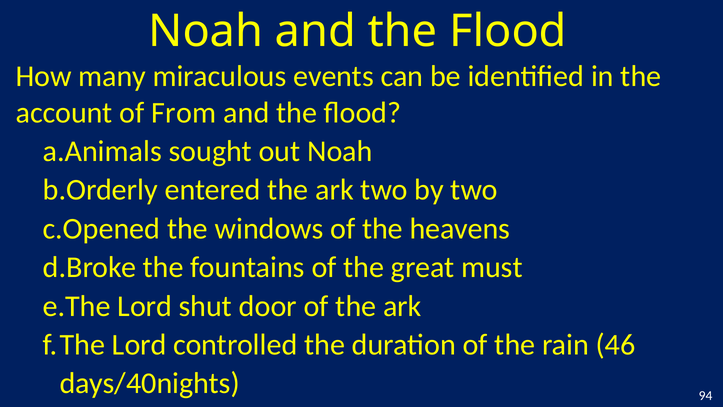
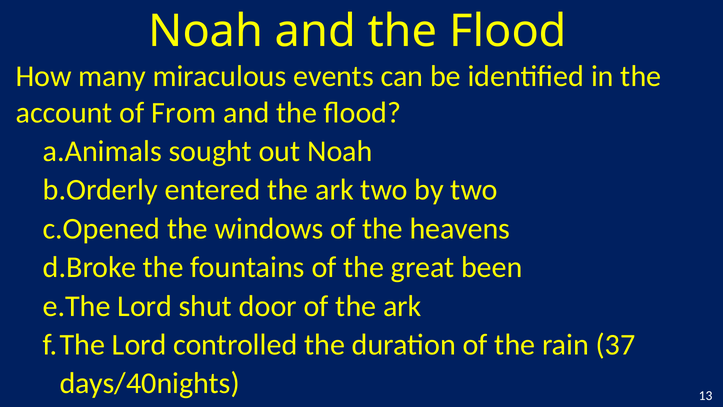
must: must -> been (492, 267)
46: 46 -> 37 (616, 345)
94: 94 -> 13 (706, 396)
